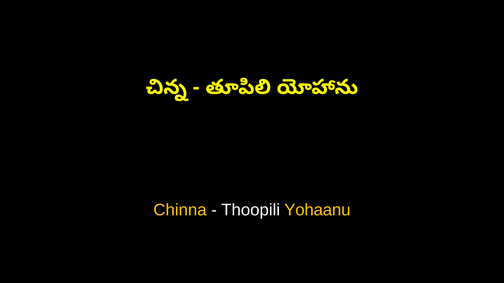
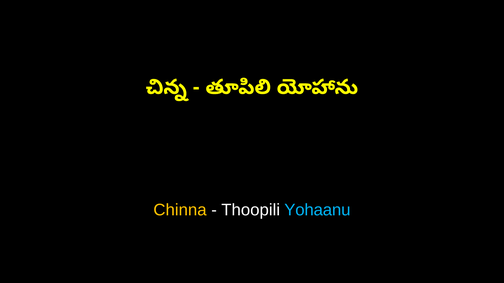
Yohaanu colour: yellow -> light blue (317, 210)
